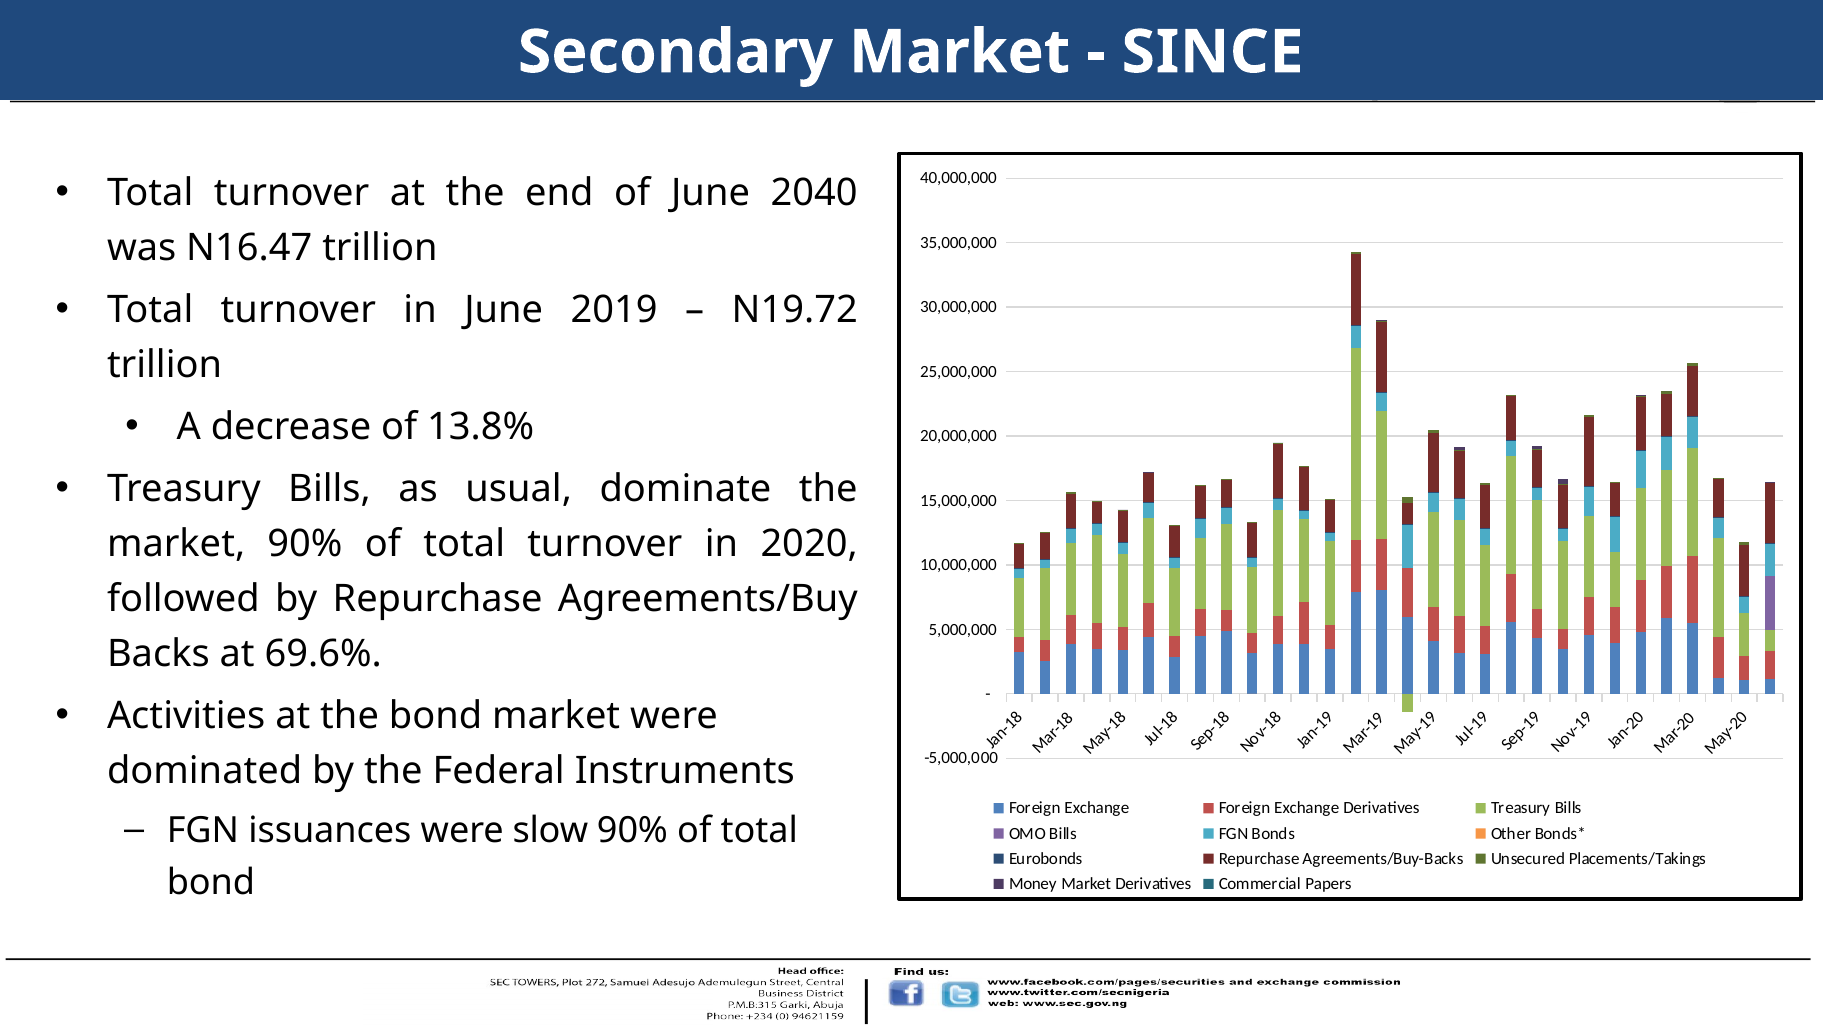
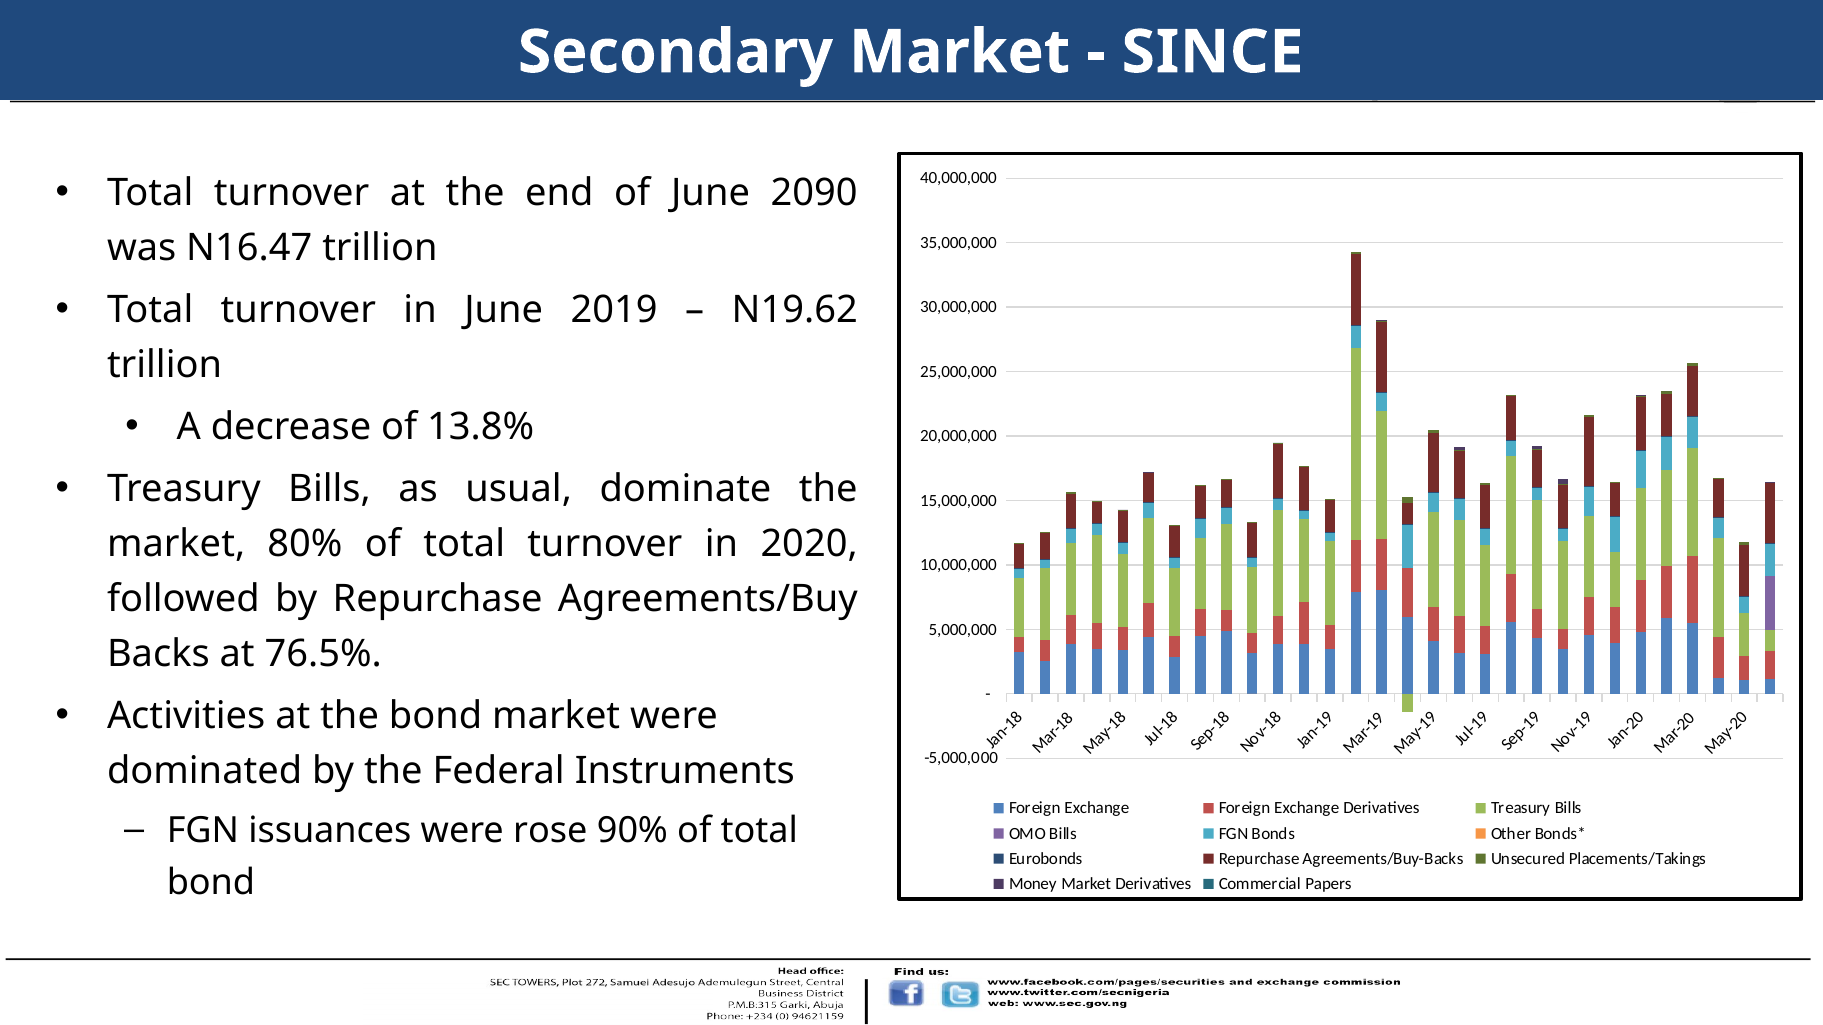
2040: 2040 -> 2090 (814, 193)
N19.72: N19.72 -> N19.62 (795, 310)
market 90%: 90% -> 80% (305, 544)
69.6%: 69.6% -> 76.5% (323, 654)
slow: slow -> rose (550, 831)
